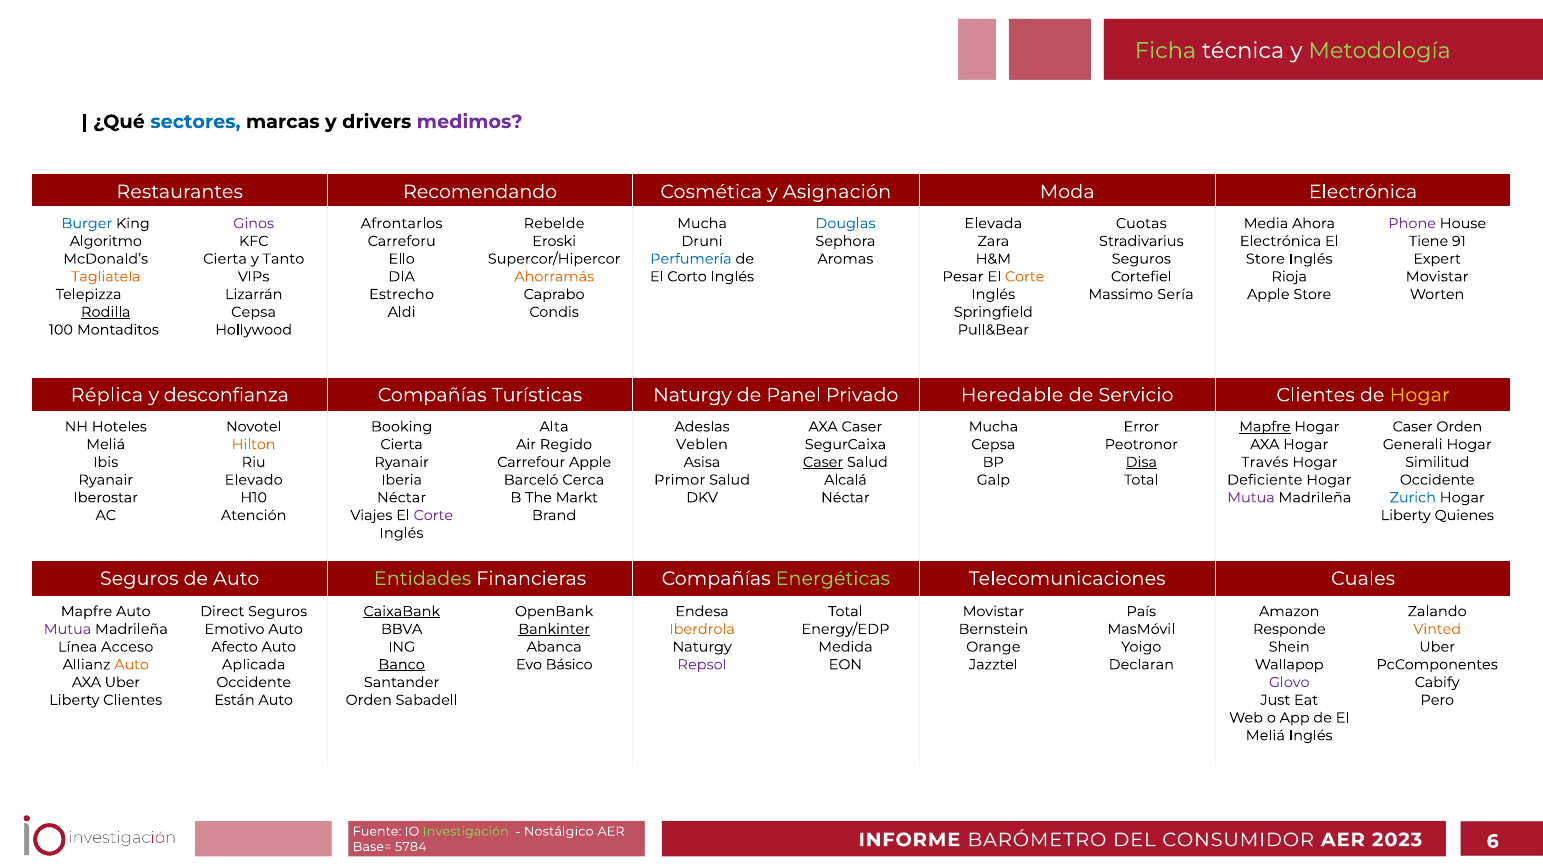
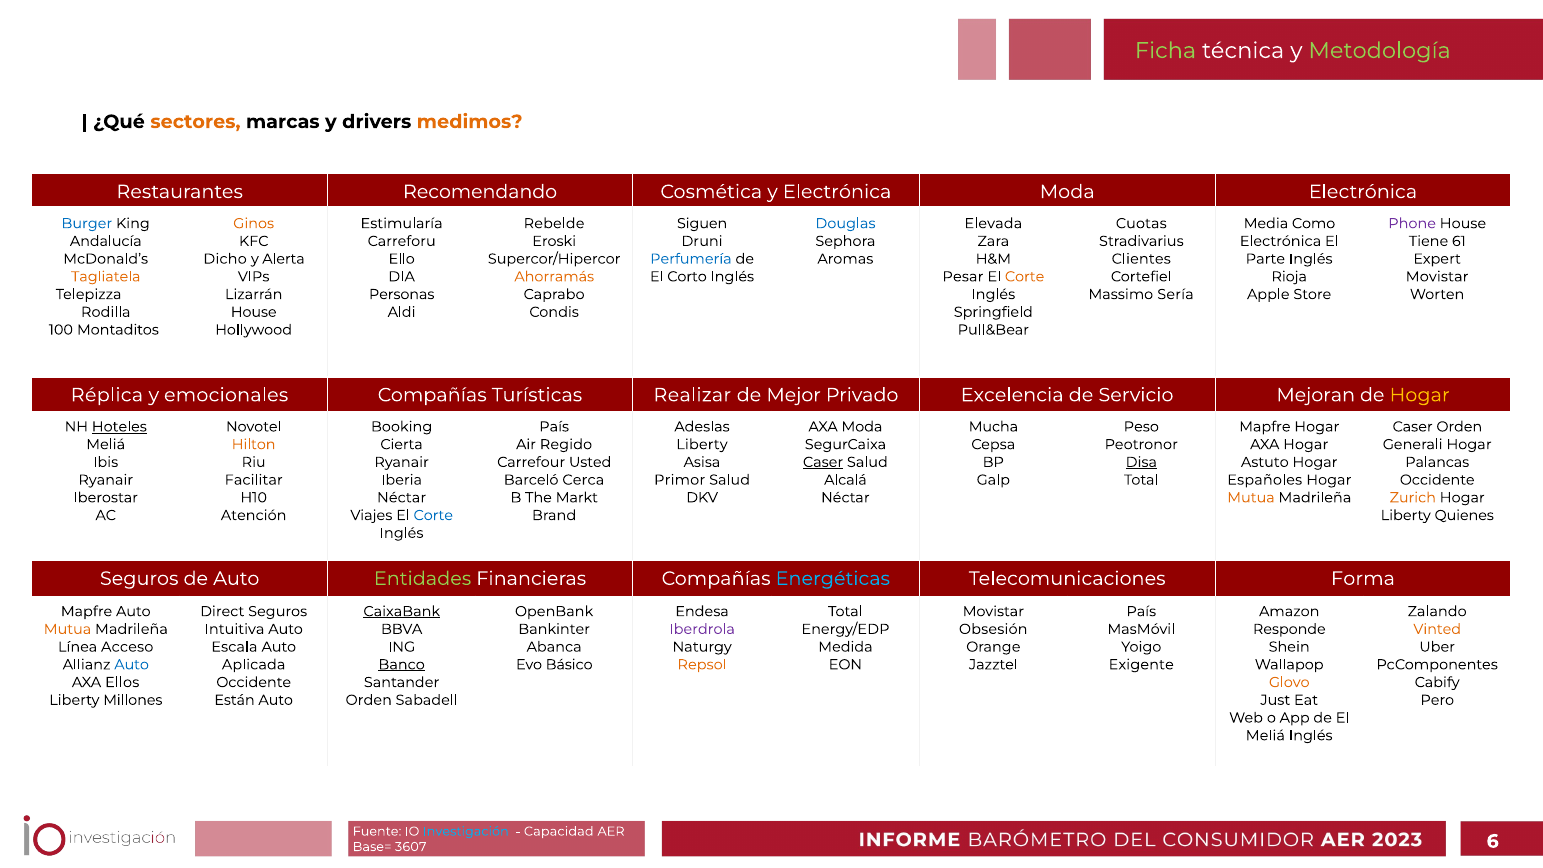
sectores colour: blue -> orange (195, 122)
medimos colour: purple -> orange (470, 122)
y Asignación: Asignación -> Electrónica (837, 192)
Ginos colour: purple -> orange (254, 223)
Afrontarlos: Afrontarlos -> Estimularía (402, 223)
Mucha: Mucha -> Siguen (702, 223)
Ahora: Ahora -> Como (1314, 223)
Algoritmo: Algoritmo -> Andalucía (106, 241)
91: 91 -> 61 (1459, 241)
Cierta: Cierta -> Dicho (225, 259)
Tanto: Tanto -> Alerta (284, 259)
Seguros: Seguros -> Clientes (1141, 259)
Store: Store -> Parte (1265, 259)
Estrecho: Estrecho -> Personas (402, 294)
Rodilla underline: present -> none (106, 312)
Cepsa: Cepsa -> House (254, 312)
desconfianza: desconfianza -> emocionales (226, 395)
Turísticas Naturgy: Naturgy -> Realizar (692, 395)
Panel: Panel -> Mejor (794, 395)
Heredable: Heredable -> Excelencia (1012, 395)
Servicio Clientes: Clientes -> Mejoran (1316, 395)
Hoteles underline: none -> present (119, 427)
Alta: Alta -> País (554, 427)
AXA Caser: Caser -> Moda (862, 427)
Error: Error -> Peso (1141, 427)
Mapfre underline: present -> none (1265, 427)
Veblen: Veblen -> Liberty (702, 444)
Carrefour Apple: Apple -> Usted (590, 462)
Través: Través -> Astuto (1265, 462)
Similitud: Similitud -> Palancas (1437, 462)
Elevado: Elevado -> Facilitar (254, 480)
Deficiente: Deficiente -> Españoles (1265, 480)
Mutua colour: purple -> orange (1251, 498)
Zurich colour: blue -> orange (1413, 498)
Corte colour: purple -> blue (433, 515)
Energéticas colour: light green -> light blue (833, 579)
Cuales: Cuales -> Forma (1363, 579)
Mutua colour: purple -> orange (67, 629)
Emotivo: Emotivo -> Intuitiva (234, 629)
Bankinter underline: present -> none (554, 629)
Iberdrola colour: orange -> purple (702, 629)
Bernstein: Bernstein -> Obsesión (993, 629)
Afecto: Afecto -> Escala (234, 647)
Auto colour: orange -> blue (132, 665)
Repsol colour: purple -> orange (702, 665)
Declaran: Declaran -> Exigente (1141, 665)
AXA Uber: Uber -> Ellos (122, 682)
Glovo colour: purple -> orange (1289, 682)
Liberty Clientes: Clientes -> Millones (133, 700)
Investigación colour: light green -> light blue (466, 831)
Nostálgico: Nostálgico -> Capacidad (559, 831)
5784: 5784 -> 3607 (411, 847)
